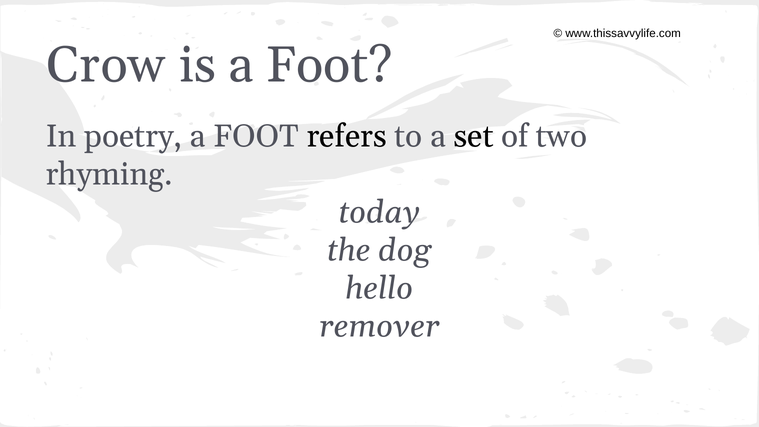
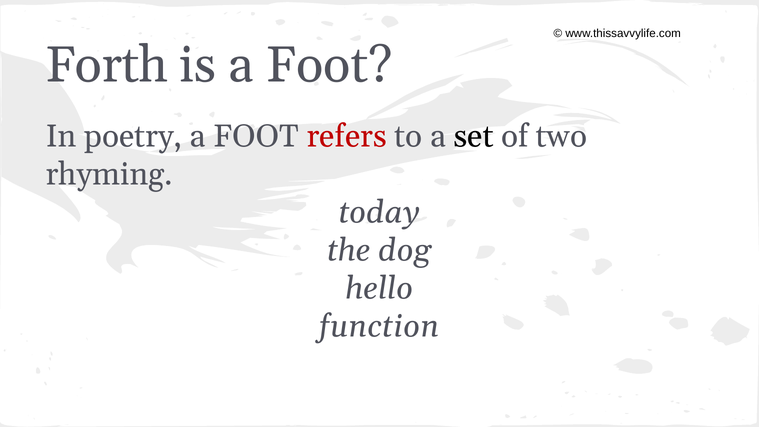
Crow: Crow -> Forth (107, 65)
refers colour: black -> red (347, 136)
remover: remover -> function (379, 326)
